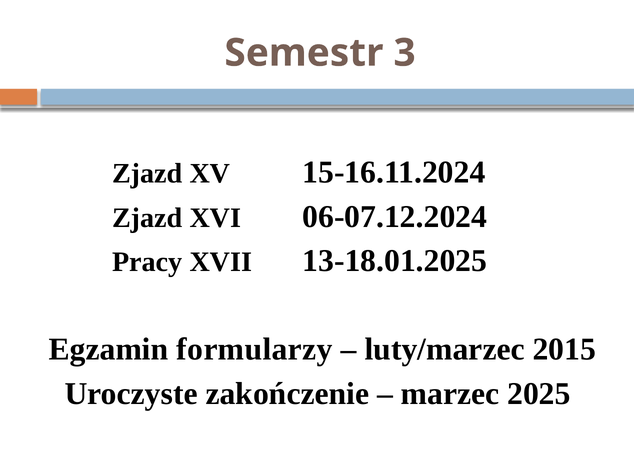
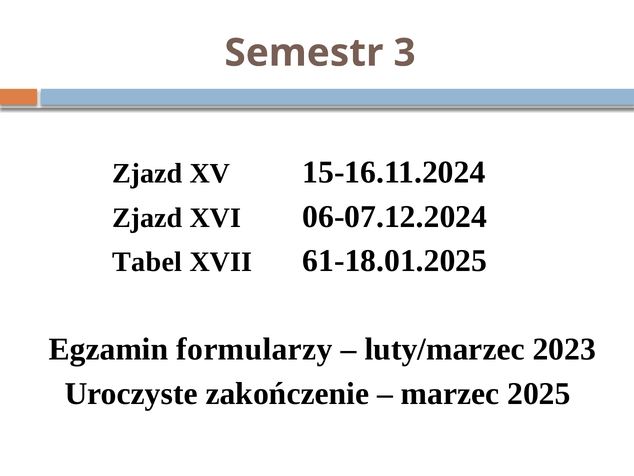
Pracy: Pracy -> Tabel (147, 262)
13-18.01.2025: 13-18.01.2025 -> 61-18.01.2025 (395, 261)
2015: 2015 -> 2023 (564, 349)
